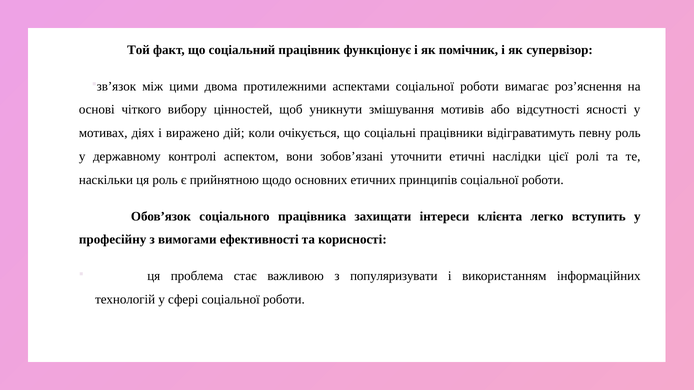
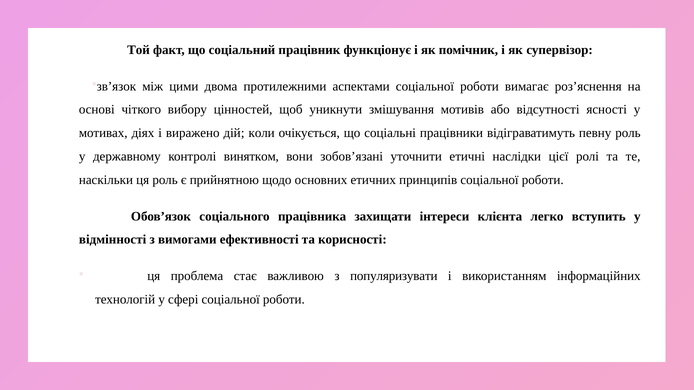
аспектом: аспектом -> винятком (251, 157)
професійну: професійну -> відмінності (113, 240)
